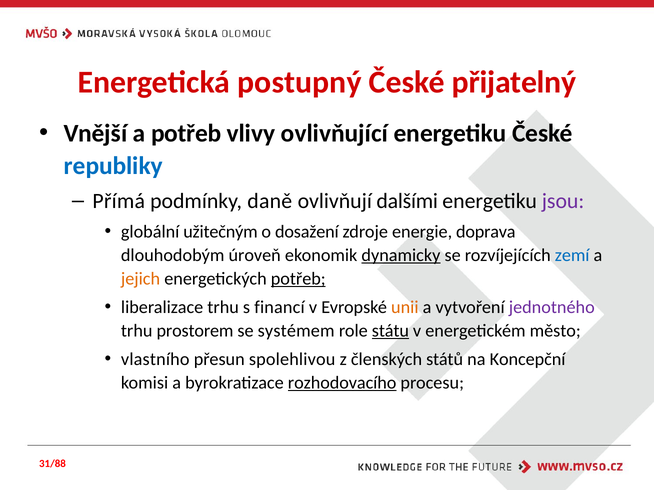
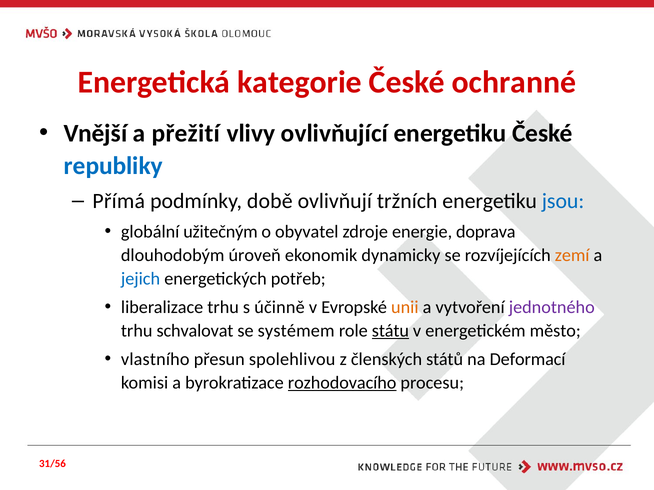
postupný: postupný -> kategorie (300, 82)
přijatelný: přijatelný -> ochranné (514, 82)
a potřeb: potřeb -> přežití (186, 133)
daně: daně -> době (270, 201)
dalšími: dalšími -> tržních (407, 201)
jsou colour: purple -> blue (563, 201)
dosažení: dosažení -> obyvatel (307, 232)
dynamicky underline: present -> none (401, 255)
zemí colour: blue -> orange (572, 255)
jejich colour: orange -> blue (141, 279)
potřeb underline: present -> none (298, 279)
financí: financí -> účinně (279, 308)
prostorem: prostorem -> schvalovat (195, 331)
Koncepční: Koncepční -> Deformací (528, 360)
31/88: 31/88 -> 31/56 (52, 464)
